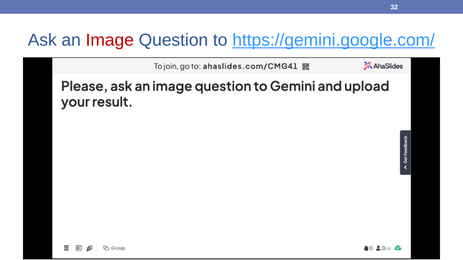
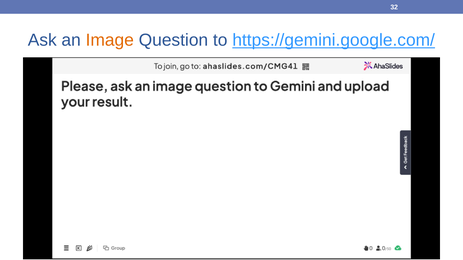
Image colour: red -> orange (110, 40)
